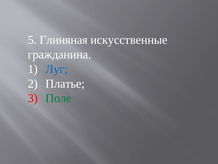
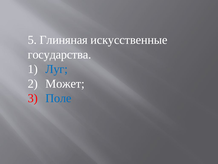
гражданина: гражданина -> государства (59, 54)
Платье: Платье -> Может (65, 83)
Поле colour: green -> blue (58, 98)
